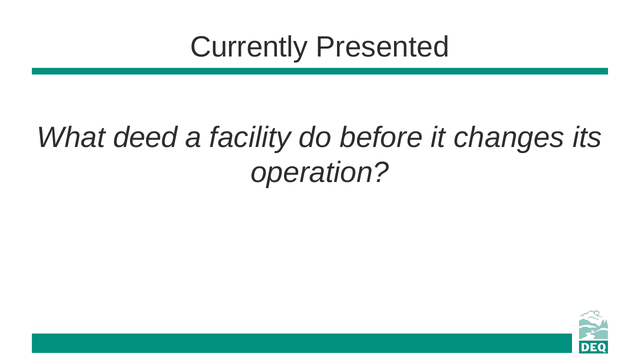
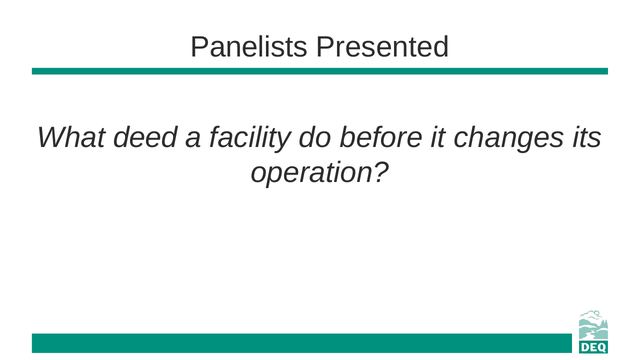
Currently: Currently -> Panelists (249, 47)
